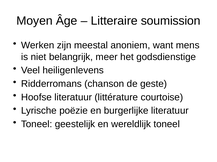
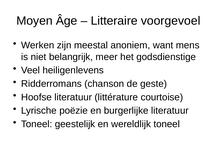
soumission: soumission -> voorgevoel (171, 21)
